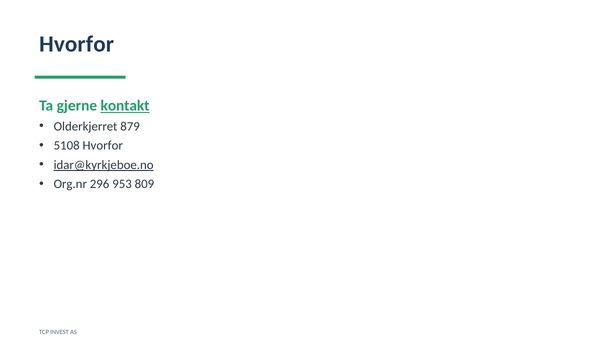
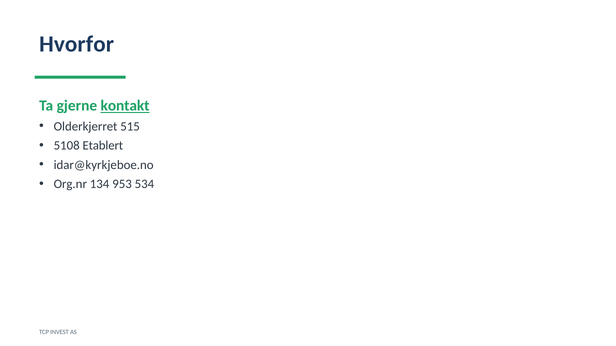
879: 879 -> 515 (130, 127)
5108 Hvorfor: Hvorfor -> Etablert (103, 146)
idar@kyrkjeboe.no underline: present -> none (104, 165)
296: 296 -> 134 (100, 184)
809: 809 -> 534 (144, 184)
